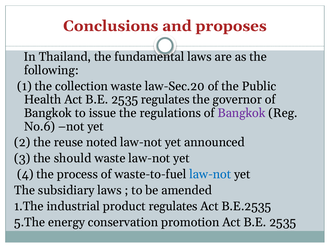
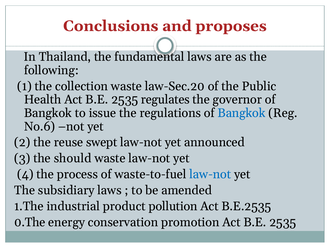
Bangkok colour: purple -> blue (242, 113)
noted: noted -> swept (102, 142)
product regulates: regulates -> pollution (173, 206)
5.The: 5.The -> 0.The (30, 222)
